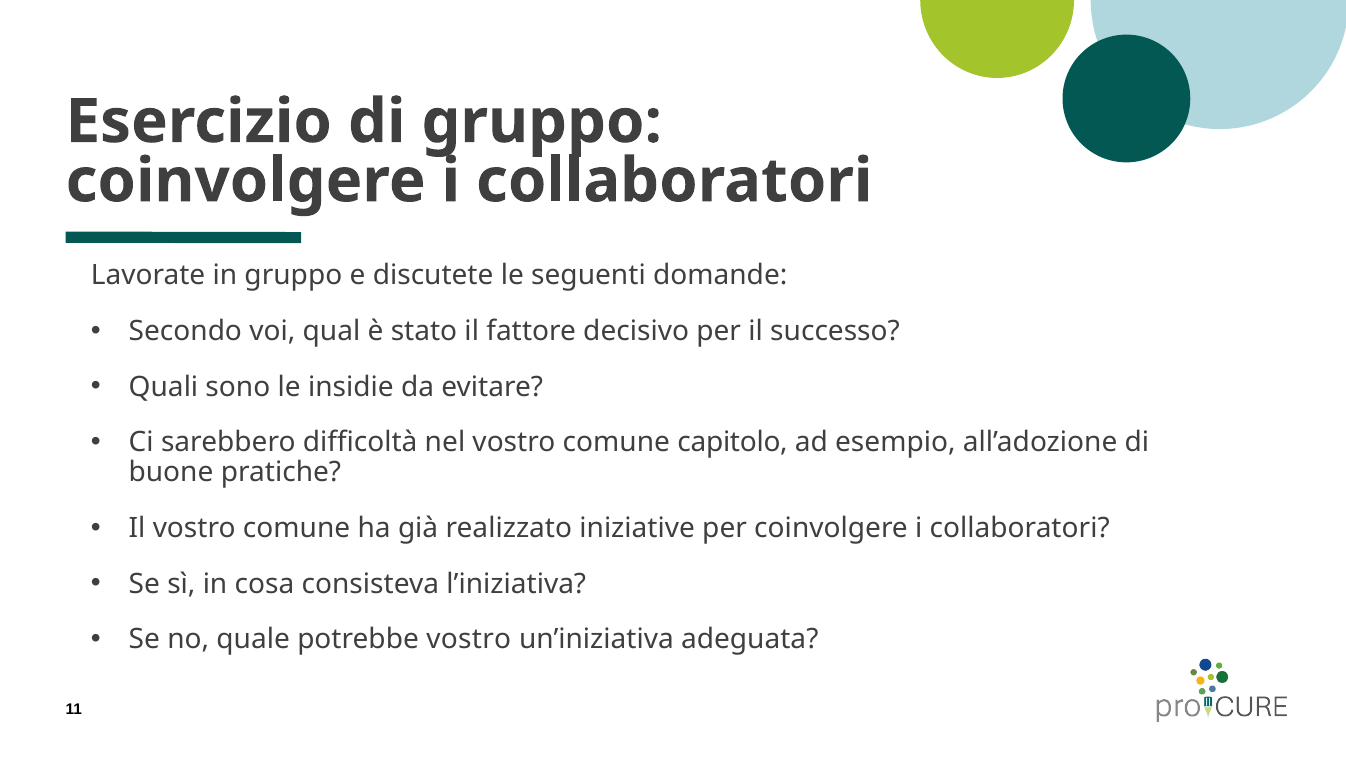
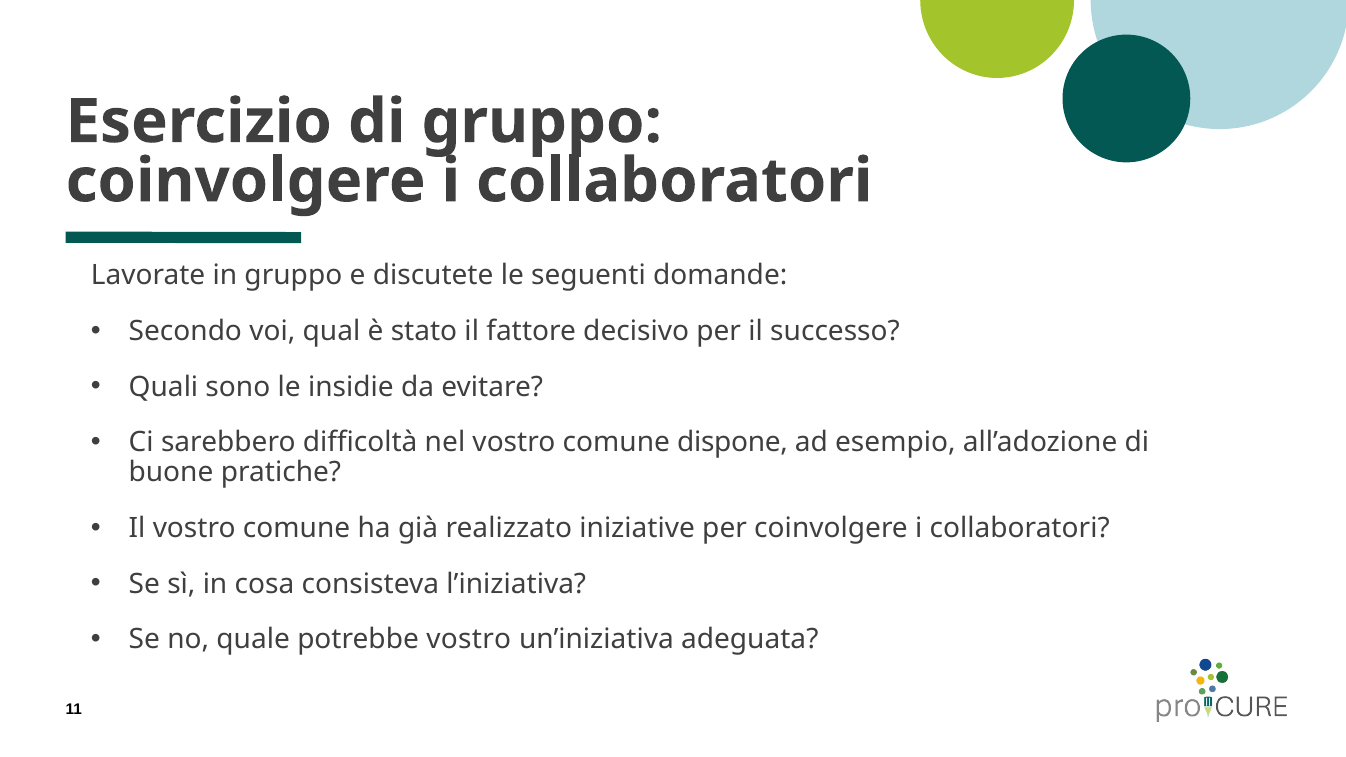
capitolo: capitolo -> dispone (733, 442)
